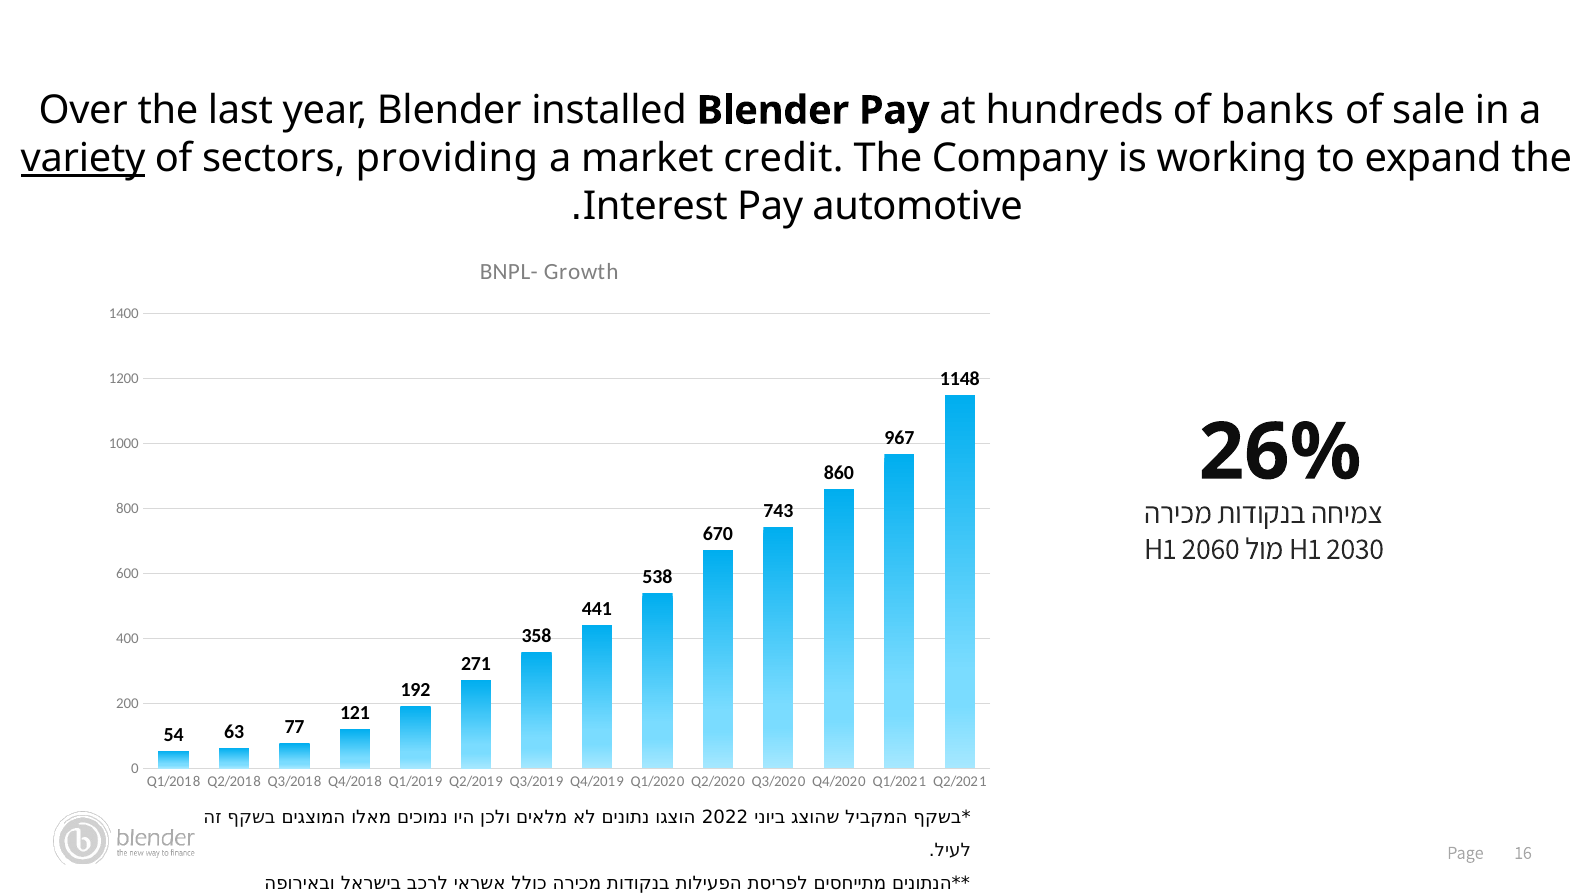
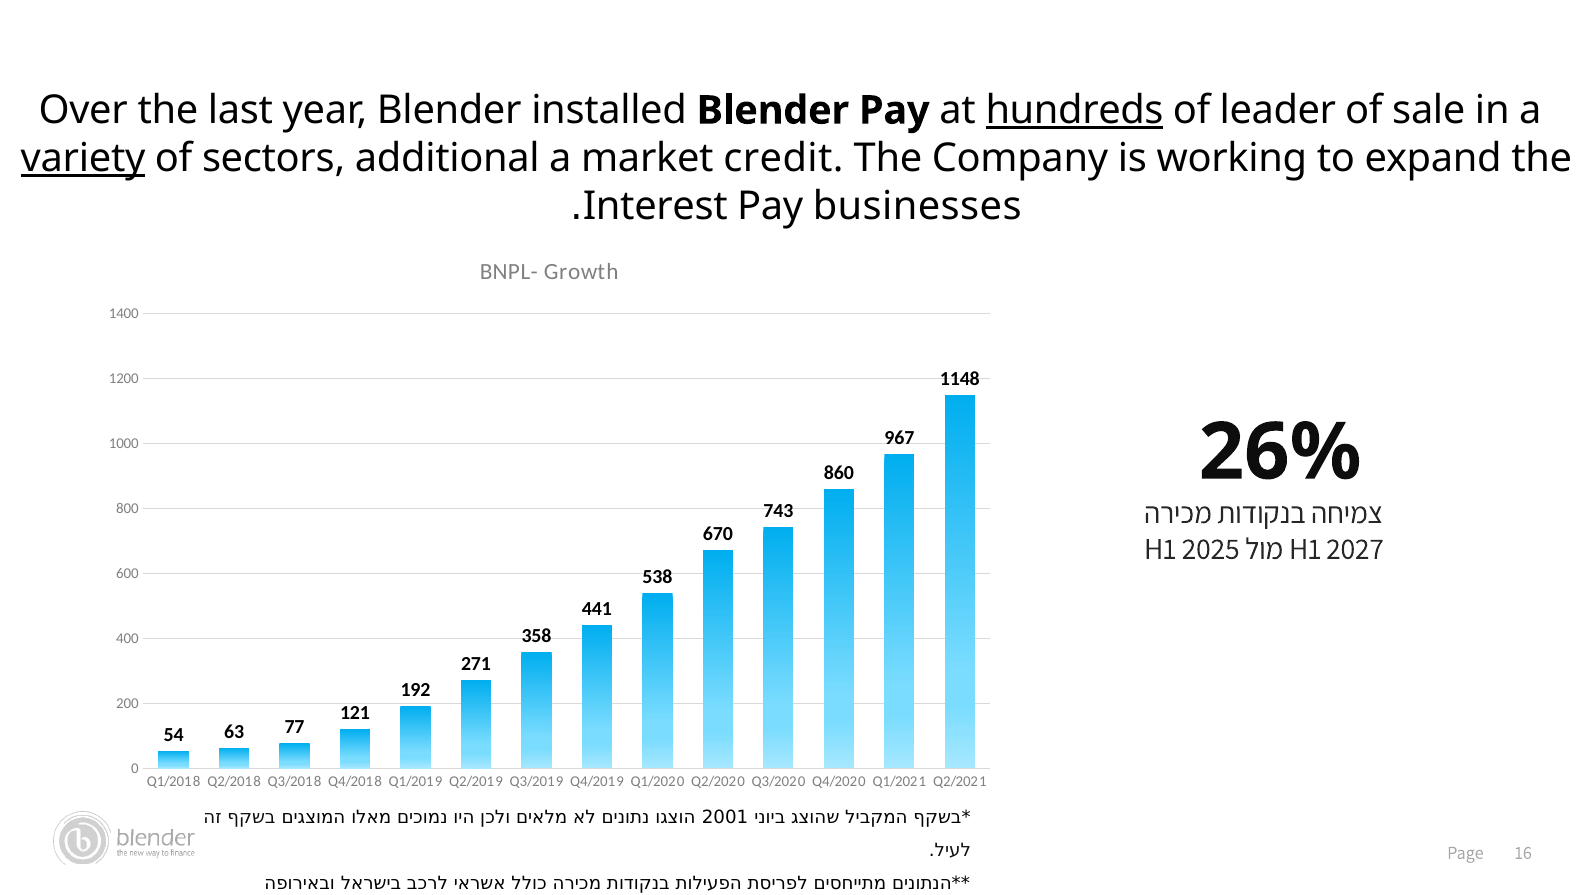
hundreds underline: none -> present (1075, 111)
banks: banks -> leader (1278, 111)
providing: providing -> additional (447, 158)
automotive: automotive -> businesses (917, 206)
2060: 2060 -> 2025 (1211, 549)
2030: 2030 -> 2027 (1355, 549)
2022: 2022 -> 2001 (725, 818)
